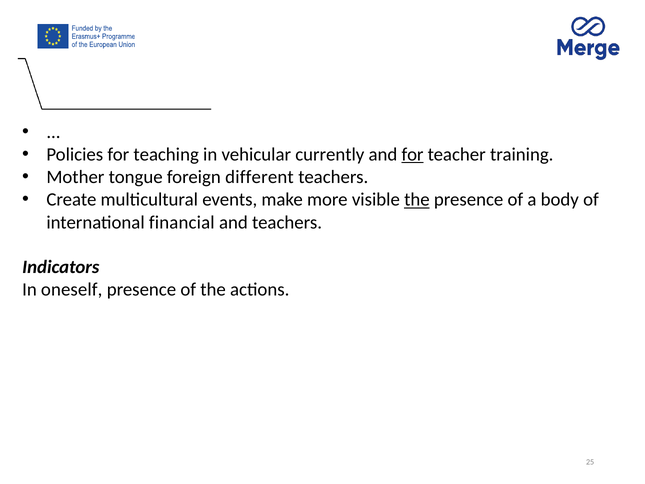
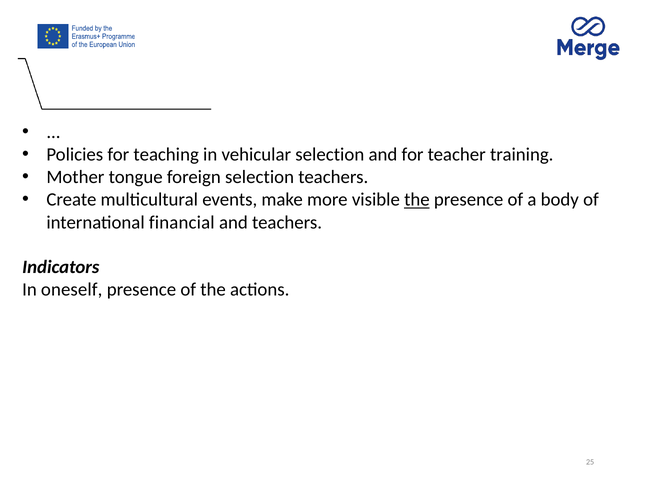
vehicular currently: currently -> selection (330, 154)
for underline: present -> none (413, 154)
foreign different: different -> selection (260, 177)
